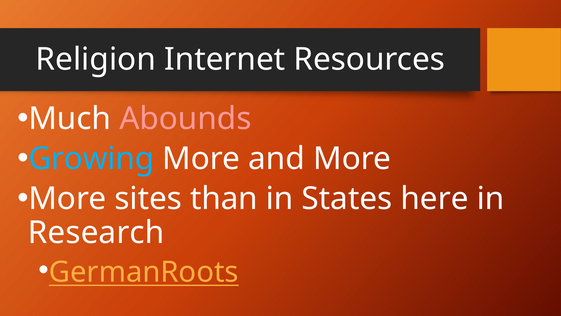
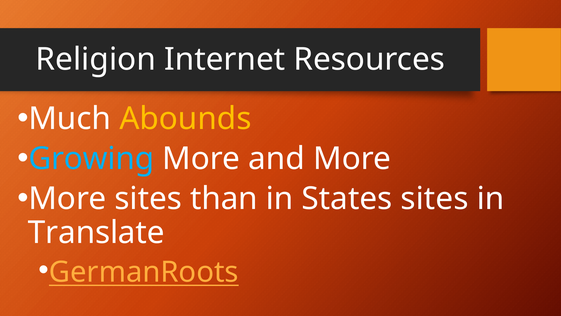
Abounds colour: pink -> yellow (185, 119)
States here: here -> sites (434, 198)
Research: Research -> Translate (96, 233)
